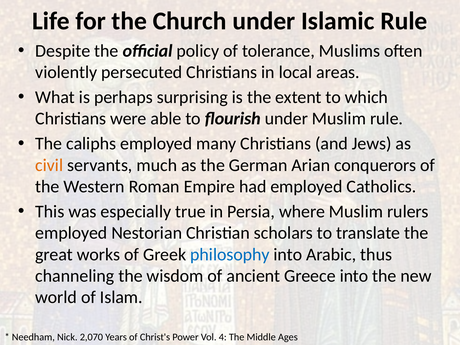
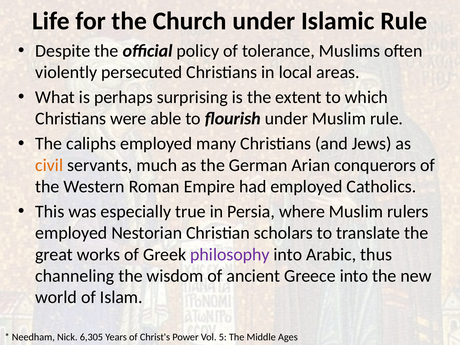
philosophy colour: blue -> purple (230, 254)
2,070: 2,070 -> 6,305 (91, 337)
4: 4 -> 5 (223, 337)
